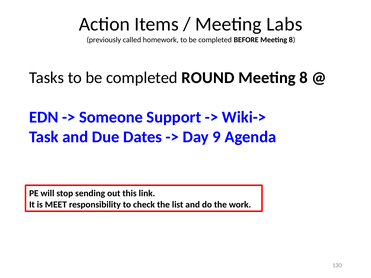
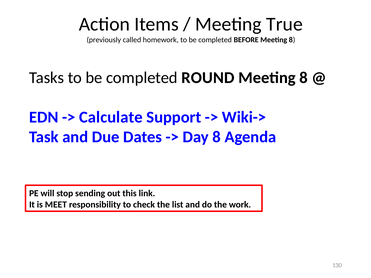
Labs: Labs -> True (284, 24)
Someone: Someone -> Calculate (111, 117)
Day 9: 9 -> 8 (217, 137)
